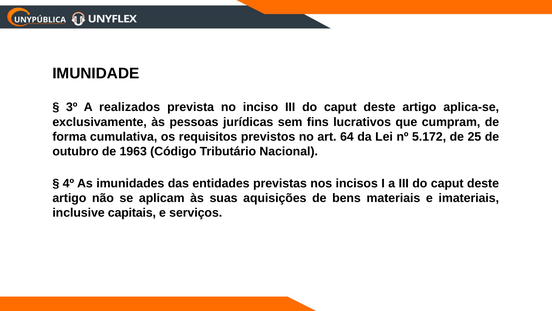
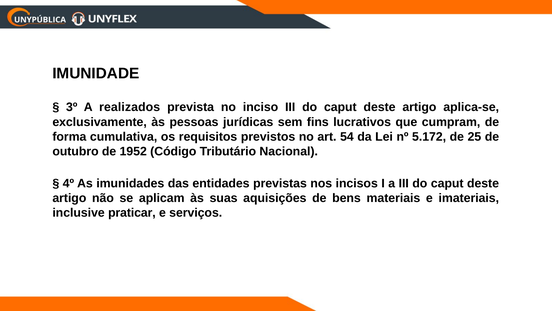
64: 64 -> 54 (347, 136)
1963: 1963 -> 1952 (133, 151)
capitais: capitais -> praticar (132, 213)
